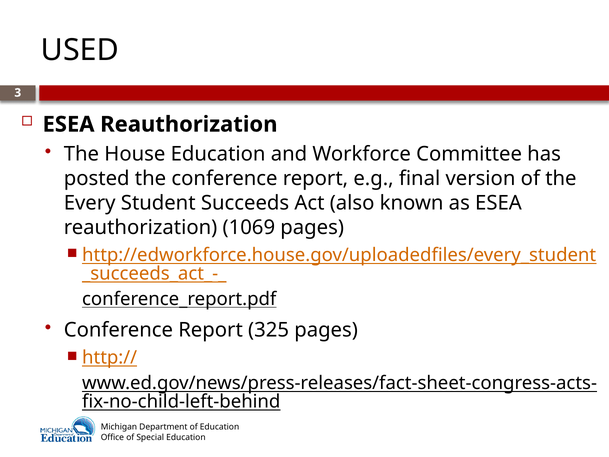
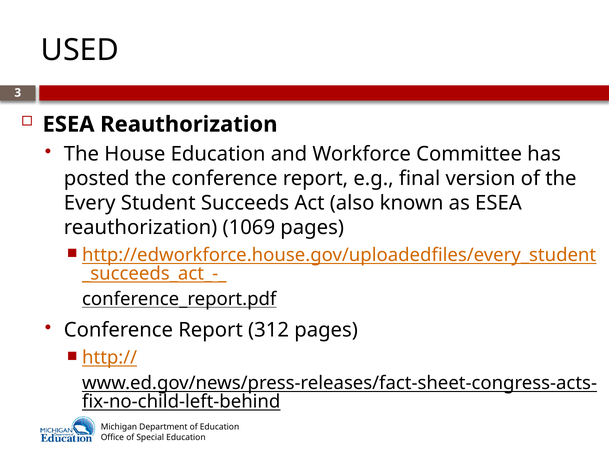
325: 325 -> 312 (269, 330)
